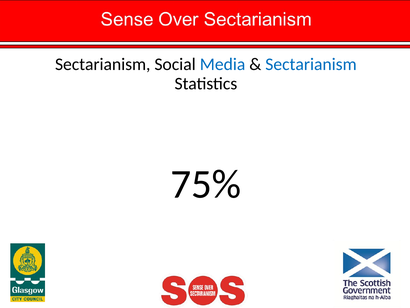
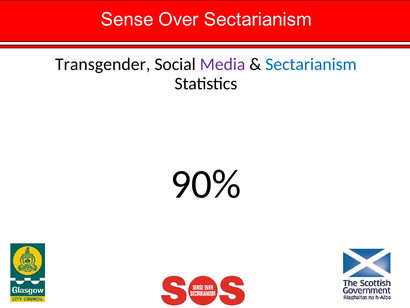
Sectarianism: Sectarianism -> Transgender (103, 64)
Media colour: blue -> purple (223, 64)
75%: 75% -> 90% (206, 184)
